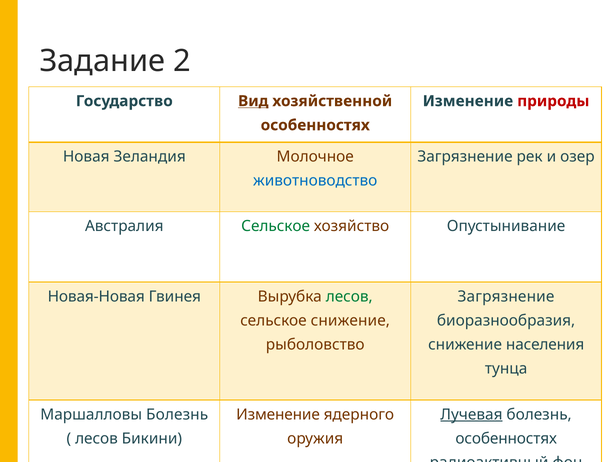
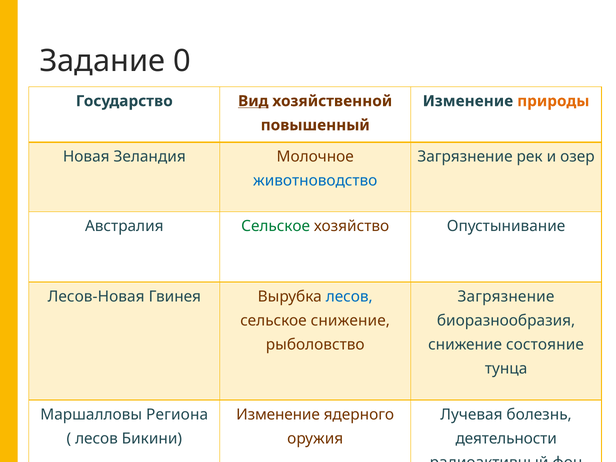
2: 2 -> 0 (182, 61)
природы colour: red -> orange (553, 101)
особенностях: особенностях -> повышенный (315, 125)
Новая-Новая: Новая-Новая -> Лесов-Новая (96, 297)
лесов colour: green -> blue (349, 297)
населения: населения -> состояние (545, 345)
Маршалловы Болезнь: Болезнь -> Региона (177, 415)
Лучевая underline: present -> none (471, 415)
особенностях: особенностях -> деятельности (506, 439)
